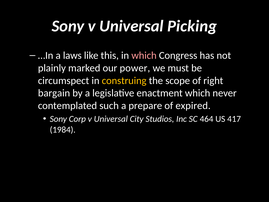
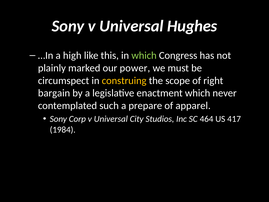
Picking: Picking -> Hughes (192, 26)
laws: laws -> high (72, 55)
which colour: pink -> light green (144, 55)
expired: expired -> apparel (193, 106)
